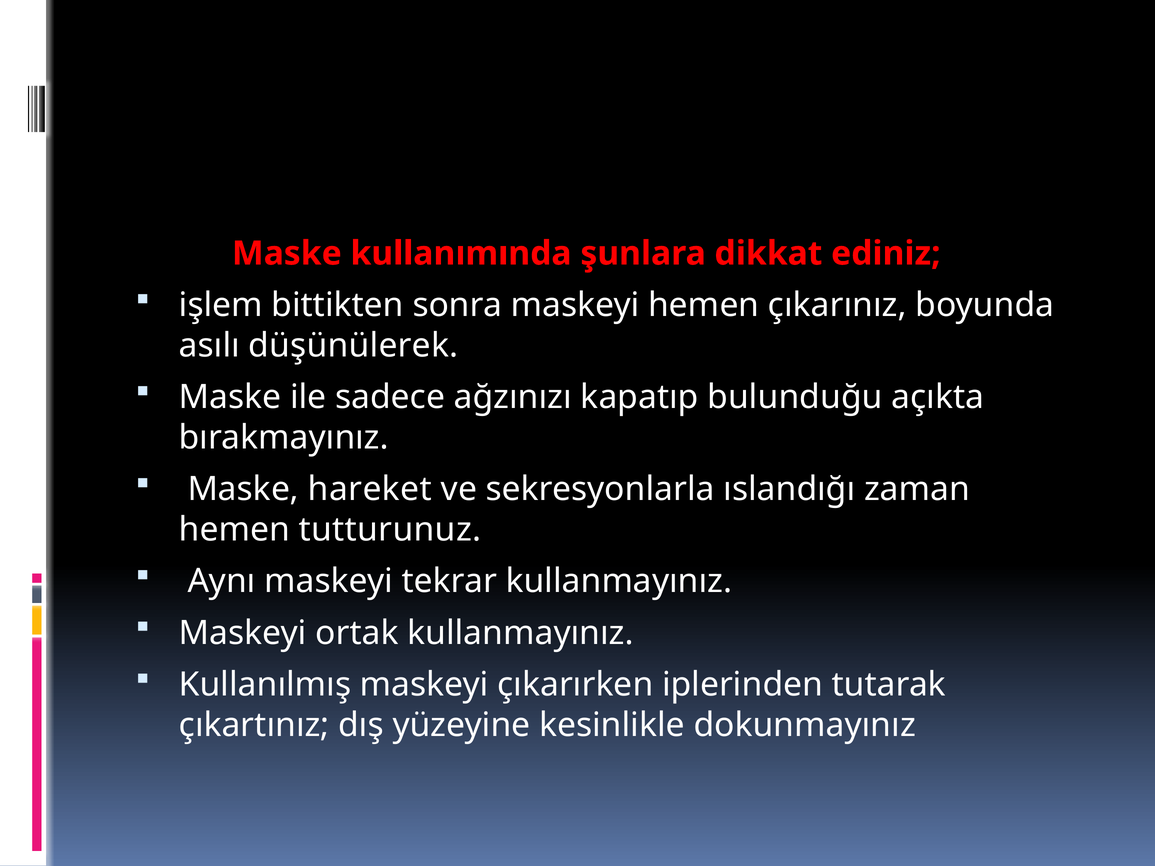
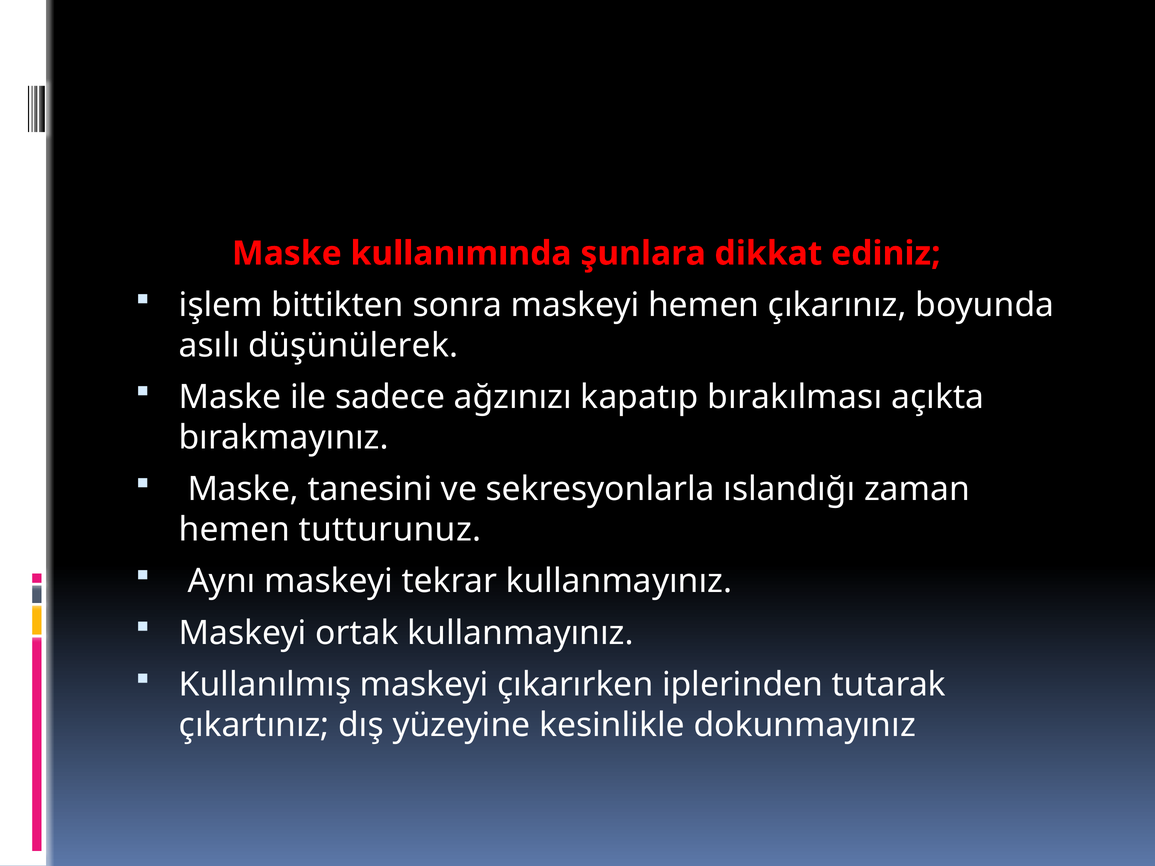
bulunduğu: bulunduğu -> bırakılması (795, 397)
hareket: hareket -> tanesini (370, 489)
